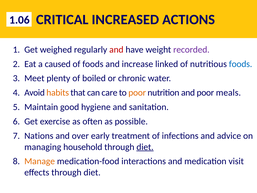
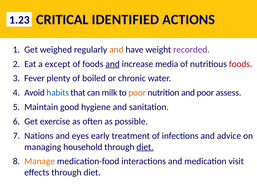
INCREASED: INCREASED -> IDENTIFIED (125, 20)
1.06: 1.06 -> 1.23 (19, 20)
and colour: red -> orange (116, 50)
caused: caused -> except (58, 64)
and underline: none -> present (113, 64)
linked: linked -> media (167, 64)
foods colour: blue -> red (241, 64)
Meet: Meet -> Fever (34, 78)
habits colour: orange -> blue (58, 93)
care: care -> milk (109, 93)
meals: meals -> assess (229, 93)
over: over -> eyes (80, 136)
